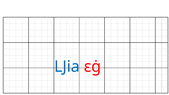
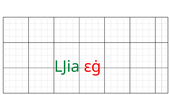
Ǉia colour: blue -> green (67, 67)
